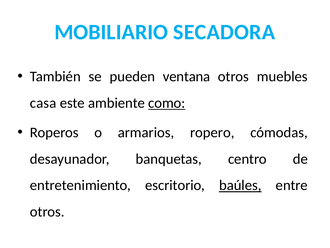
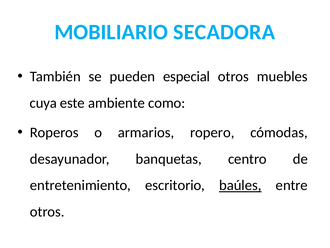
ventana: ventana -> especial (187, 76)
casa: casa -> cuya (43, 103)
como underline: present -> none (167, 103)
